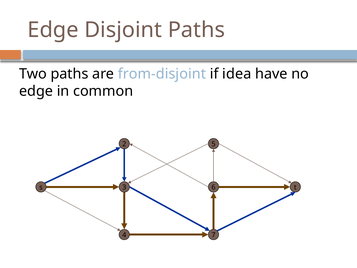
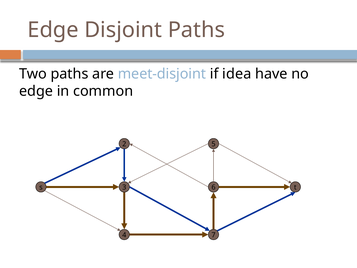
from-disjoint: from-disjoint -> meet-disjoint (162, 74)
